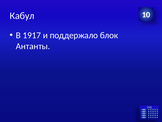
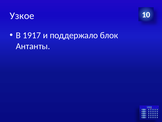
Кабул: Кабул -> Узкое (22, 16)
